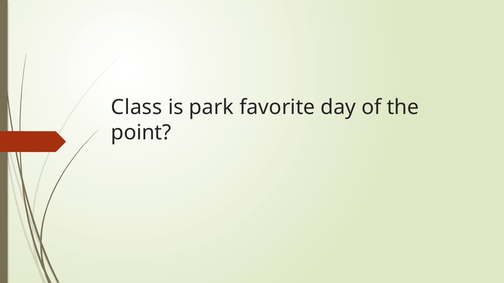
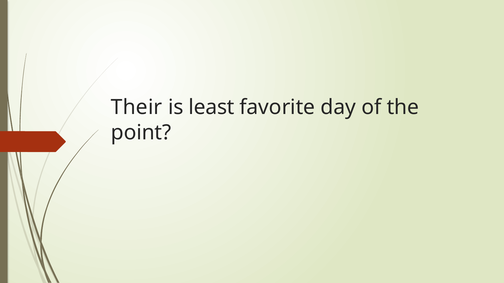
Class: Class -> Their (137, 108)
park: park -> least (212, 108)
